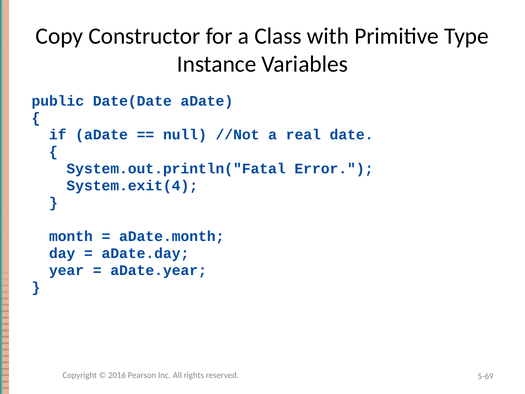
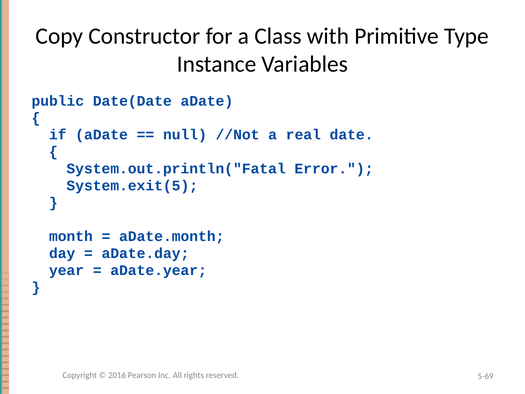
System.exit(4: System.exit(4 -> System.exit(5 (132, 186)
